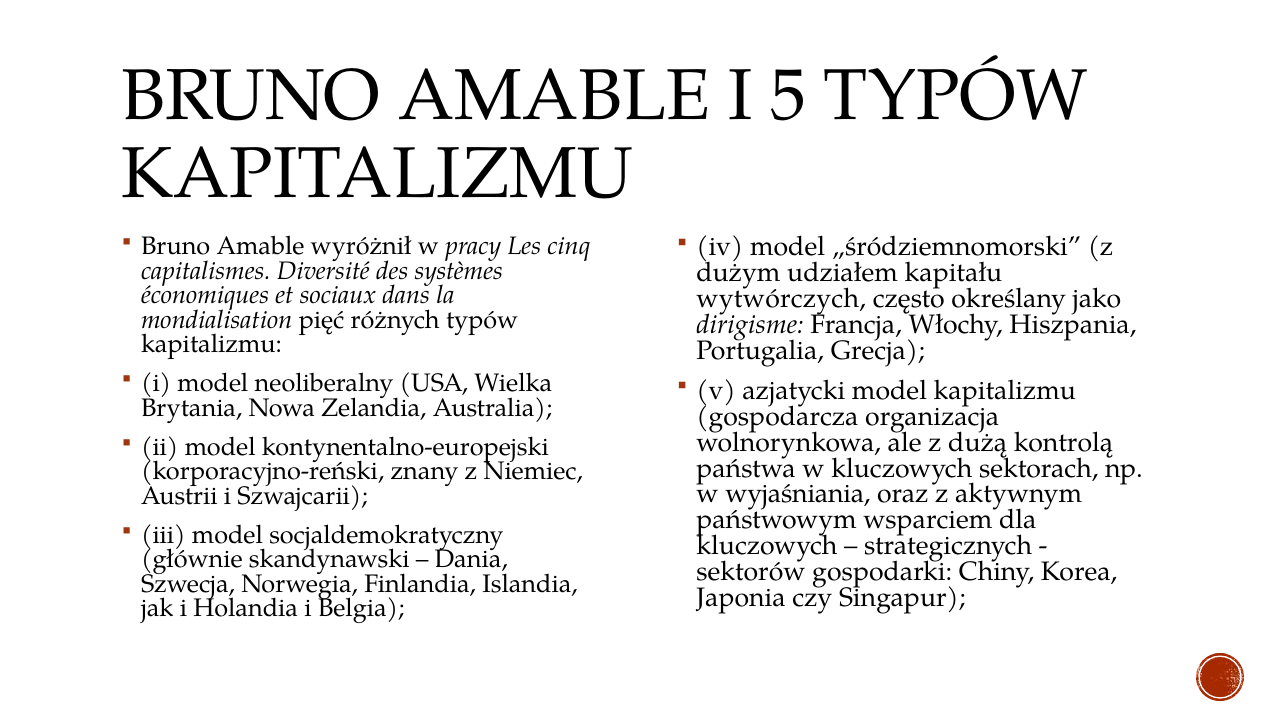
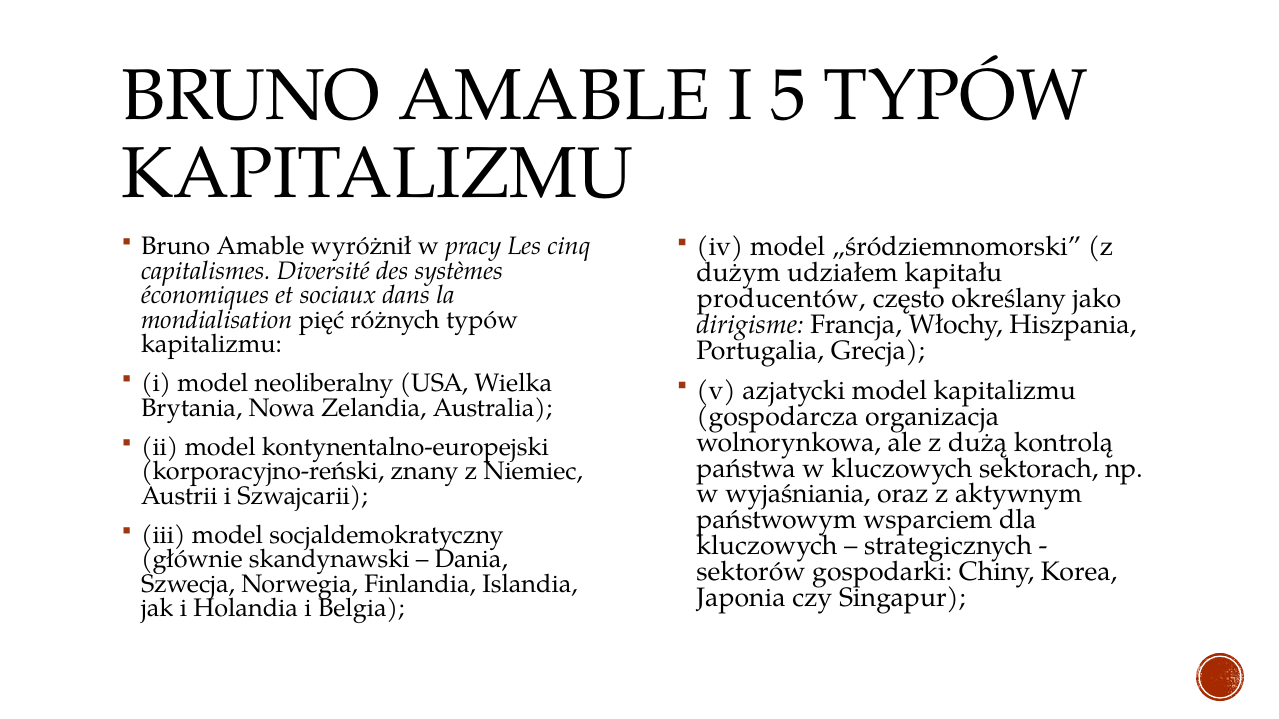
wytwórczych: wytwórczych -> producentów (781, 299)
